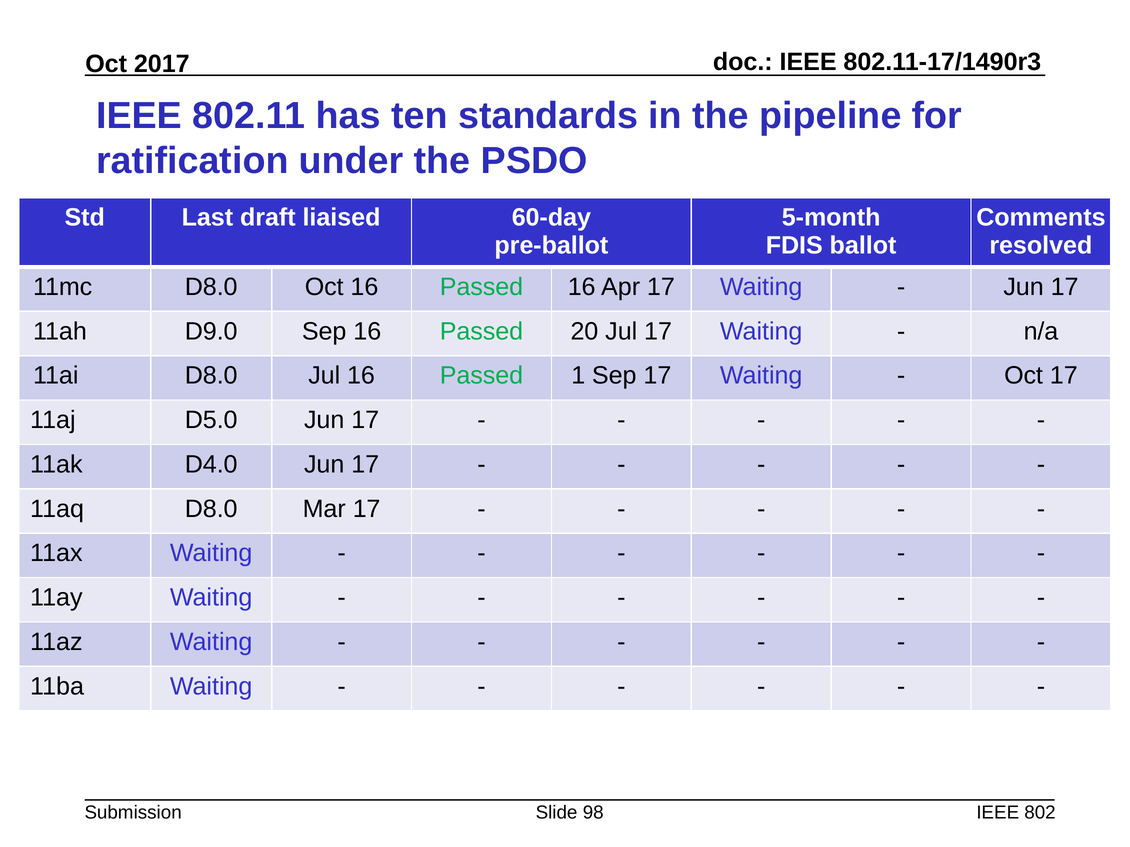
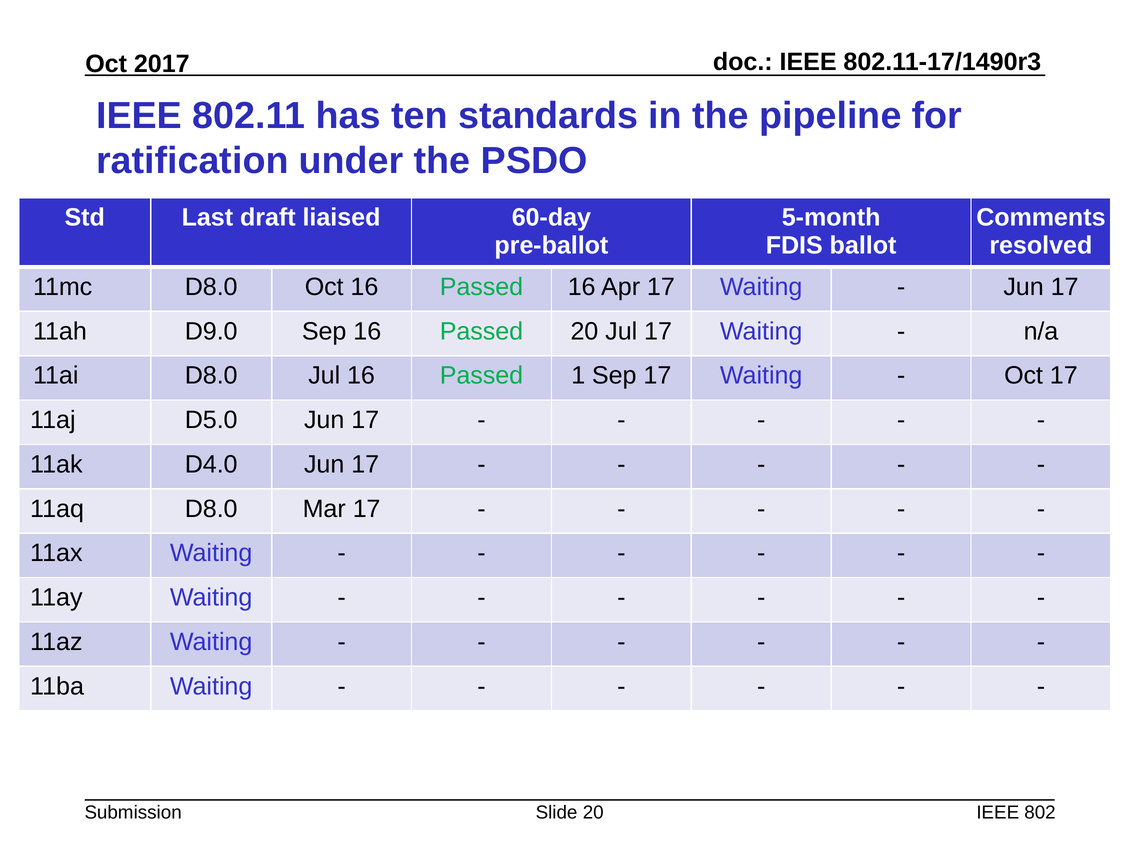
Slide 98: 98 -> 20 (593, 813)
